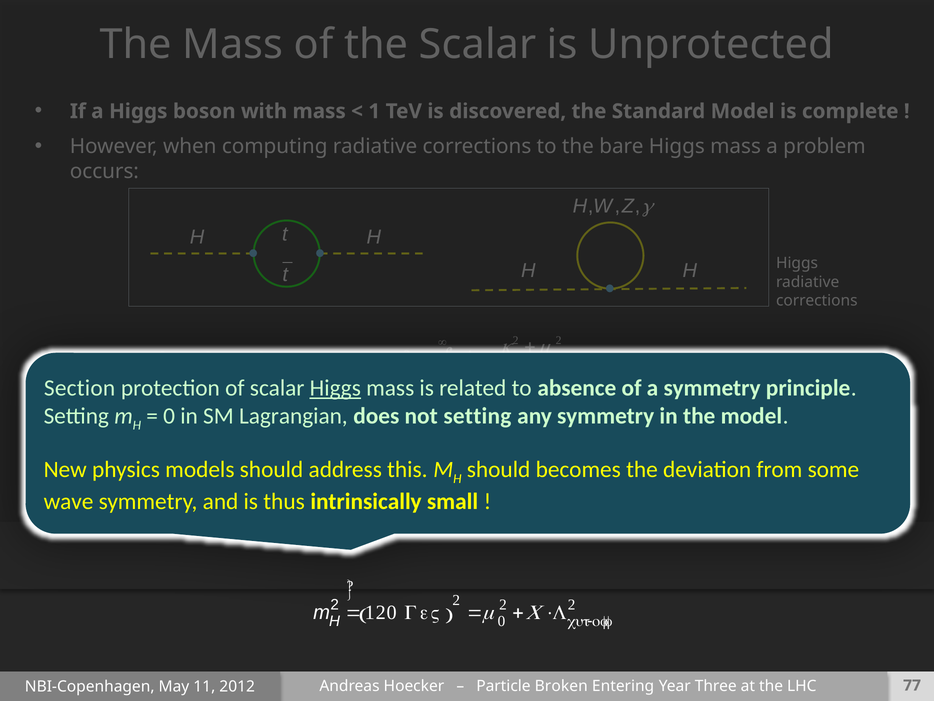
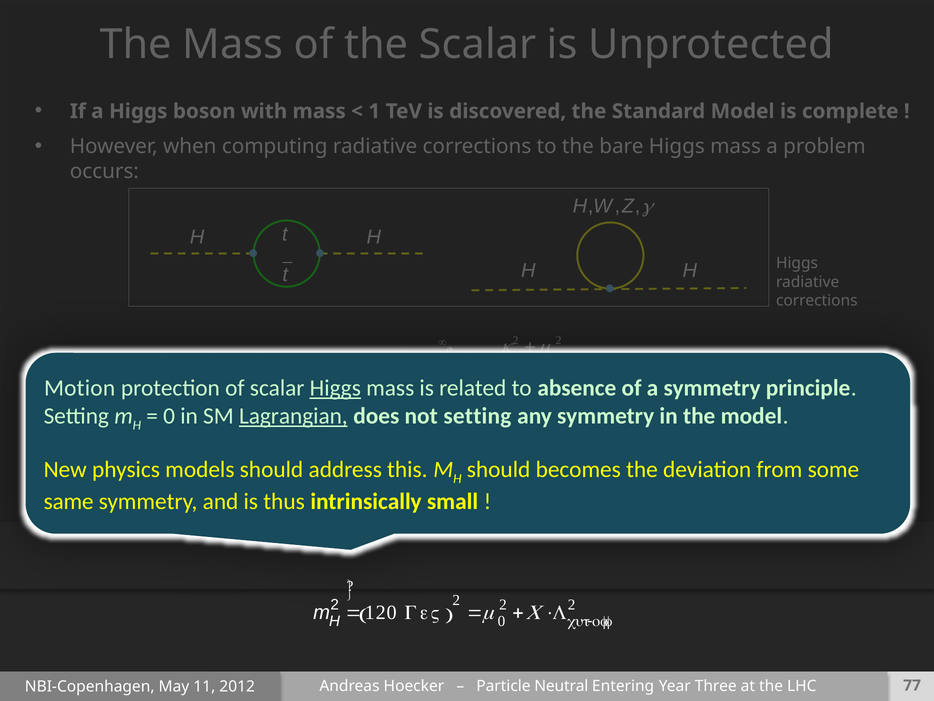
Section: Section -> Motion (80, 388)
Lagrangian underline: none -> present (293, 416)
wave: wave -> same (69, 501)
Broken: Broken -> Neutral (561, 685)
